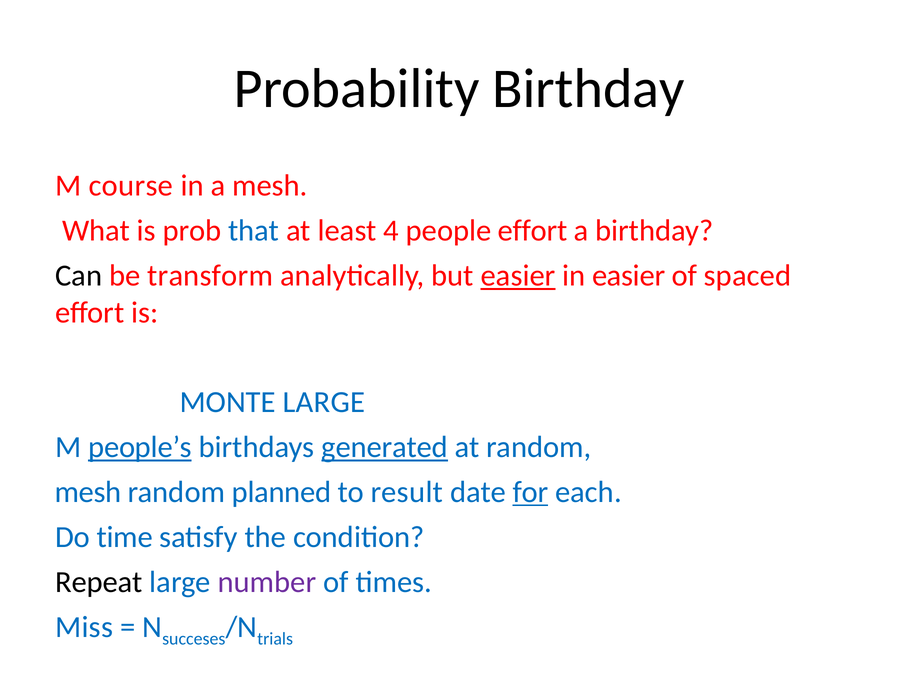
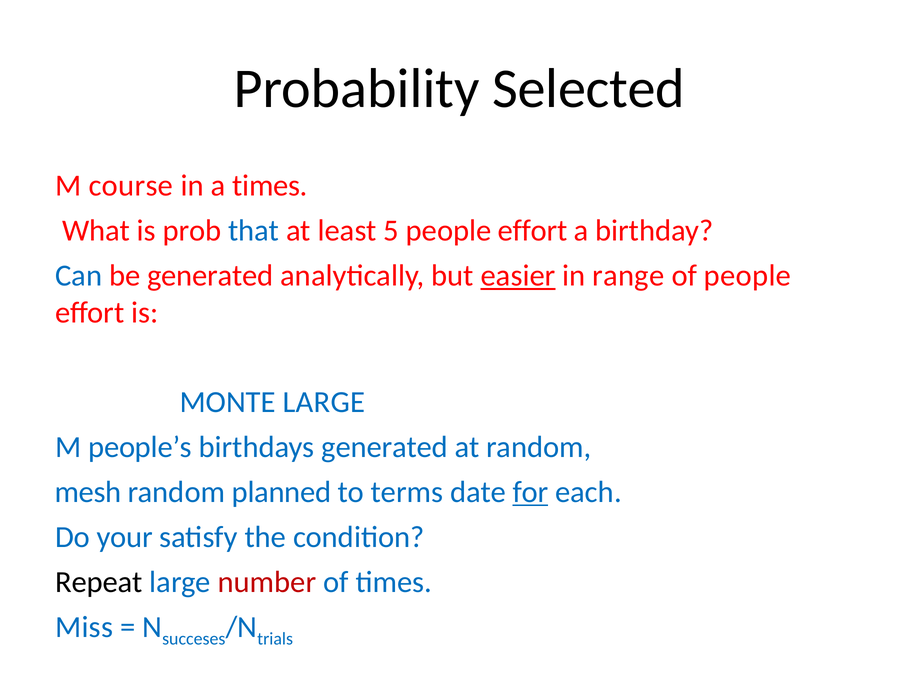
Probability Birthday: Birthday -> Selected (589, 89)
a mesh: mesh -> times (270, 186)
4: 4 -> 5 (391, 231)
Can colour: black -> blue (79, 276)
be transform: transform -> generated (210, 276)
in easier: easier -> range (628, 276)
of spaced: spaced -> people (747, 276)
people’s underline: present -> none (140, 447)
generated underline: present -> none (385, 447)
result: result -> terms (407, 492)
time: time -> your (125, 537)
number colour: purple -> red (267, 582)
